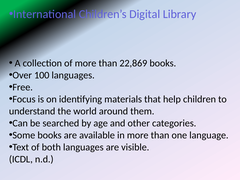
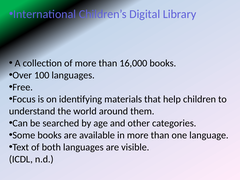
22,869: 22,869 -> 16,000 (133, 63)
